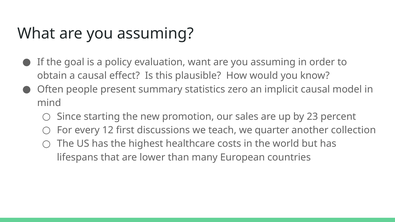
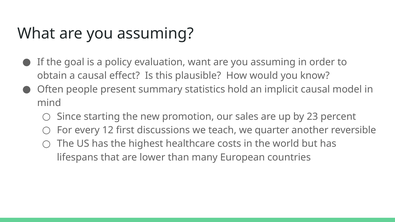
zero: zero -> hold (238, 89)
collection: collection -> reversible (354, 130)
